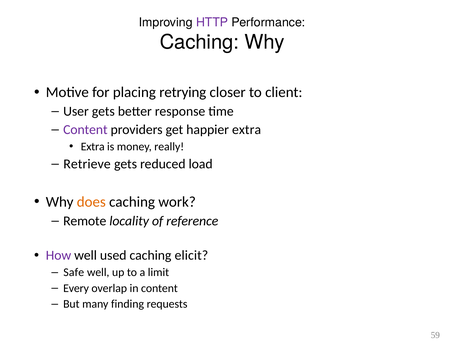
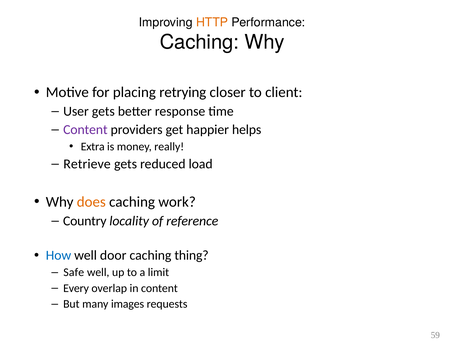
HTTP colour: purple -> orange (212, 22)
happier extra: extra -> helps (247, 130)
Remote: Remote -> Country (85, 221)
How colour: purple -> blue (58, 255)
used: used -> door (113, 255)
elicit: elicit -> thing (192, 255)
finding: finding -> images (128, 304)
